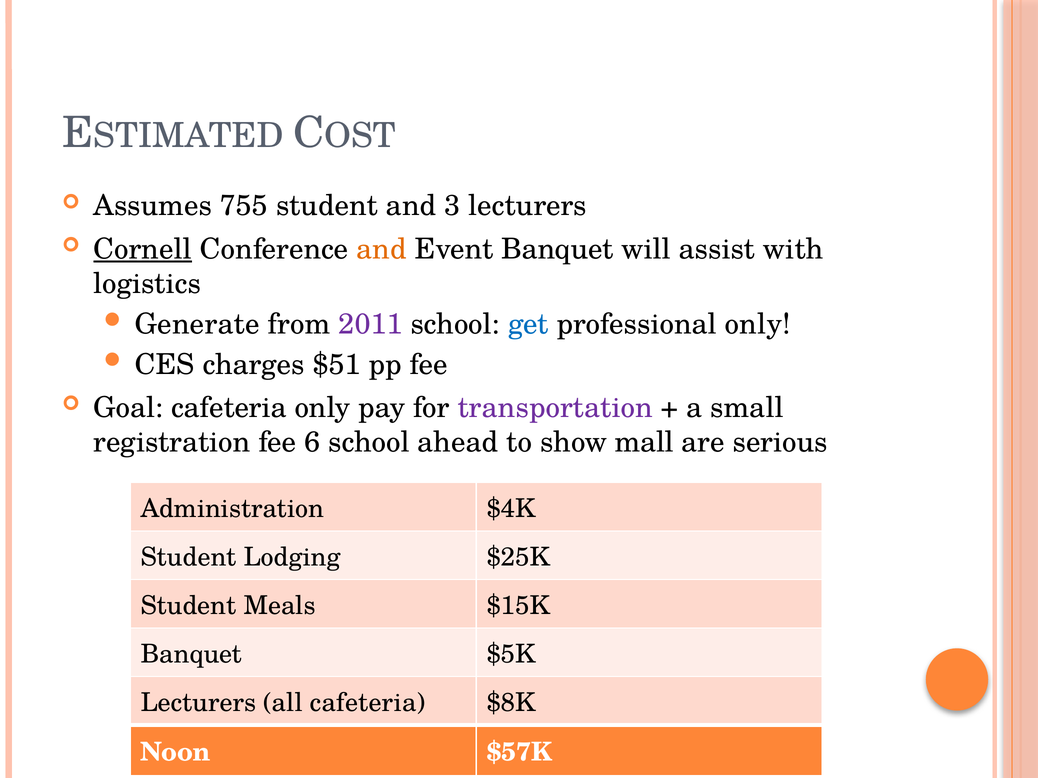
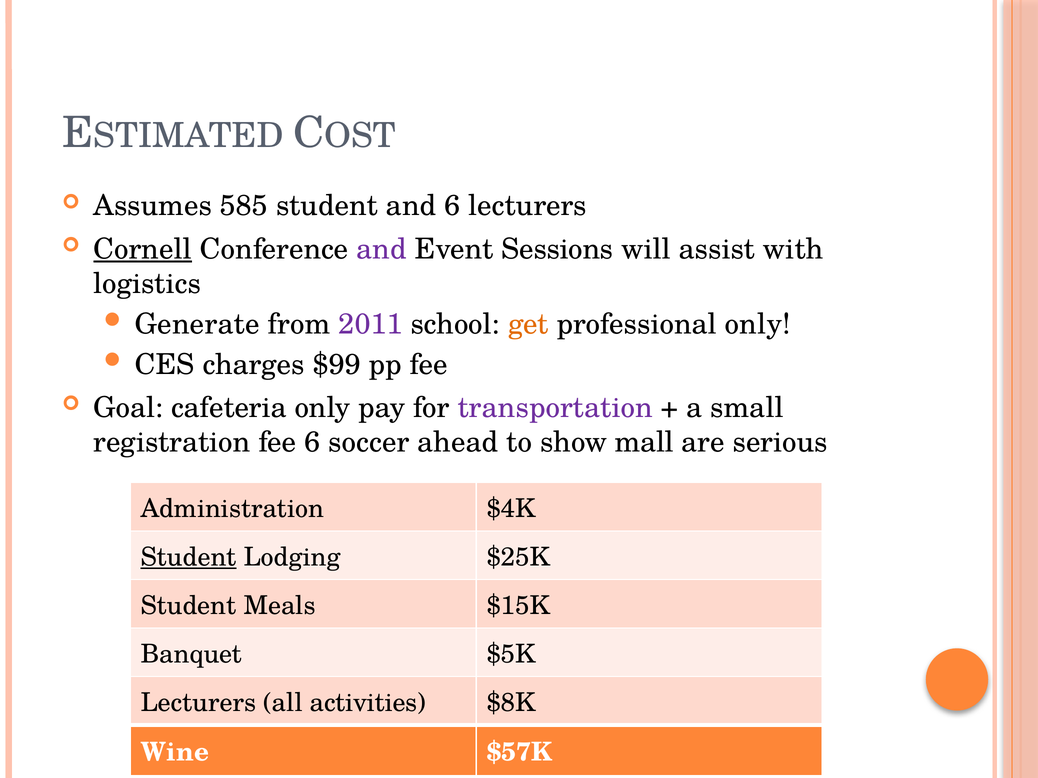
755: 755 -> 585 (244, 206)
and 3: 3 -> 6 (452, 206)
and colour: orange -> purple (382, 249)
Event Banquet: Banquet -> Sessions (557, 249)
get colour: blue -> orange (528, 324)
$51: $51 -> $99 (337, 365)
6 school: school -> soccer (369, 443)
Student underline: none -> present (189, 557)
all cafeteria: cafeteria -> activities (368, 703)
Noon: Noon -> Wine (175, 753)
